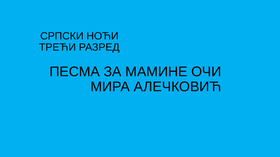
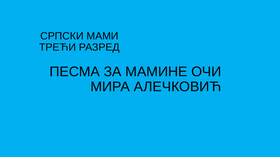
НОЋИ: НОЋИ -> МАМИ (102, 36)
